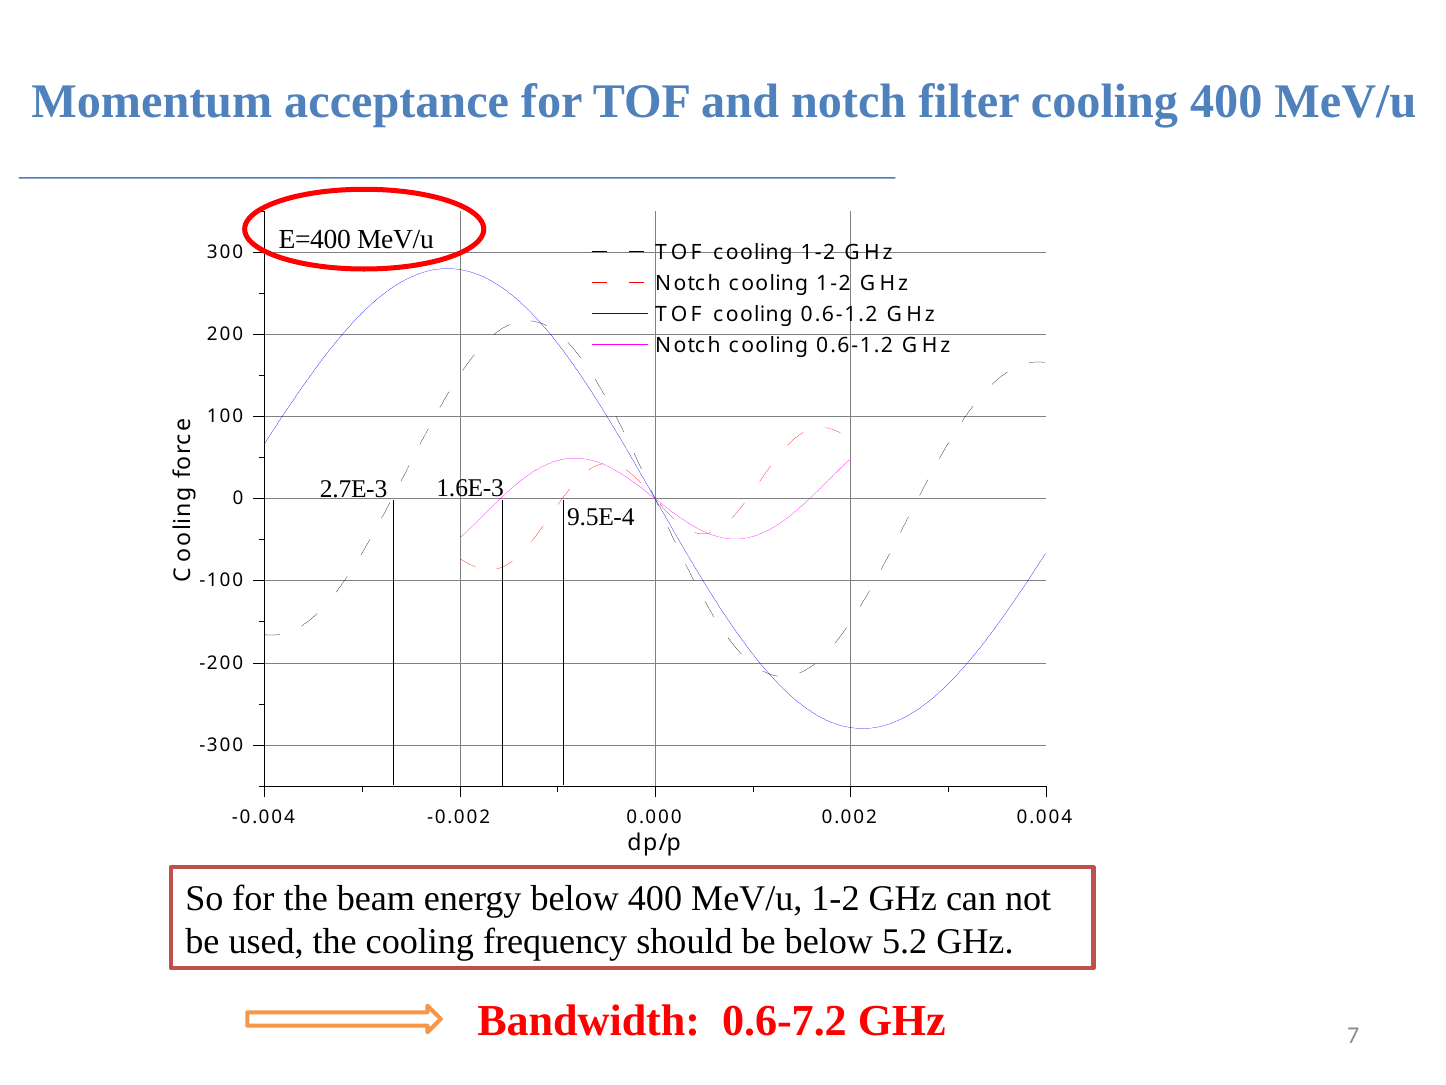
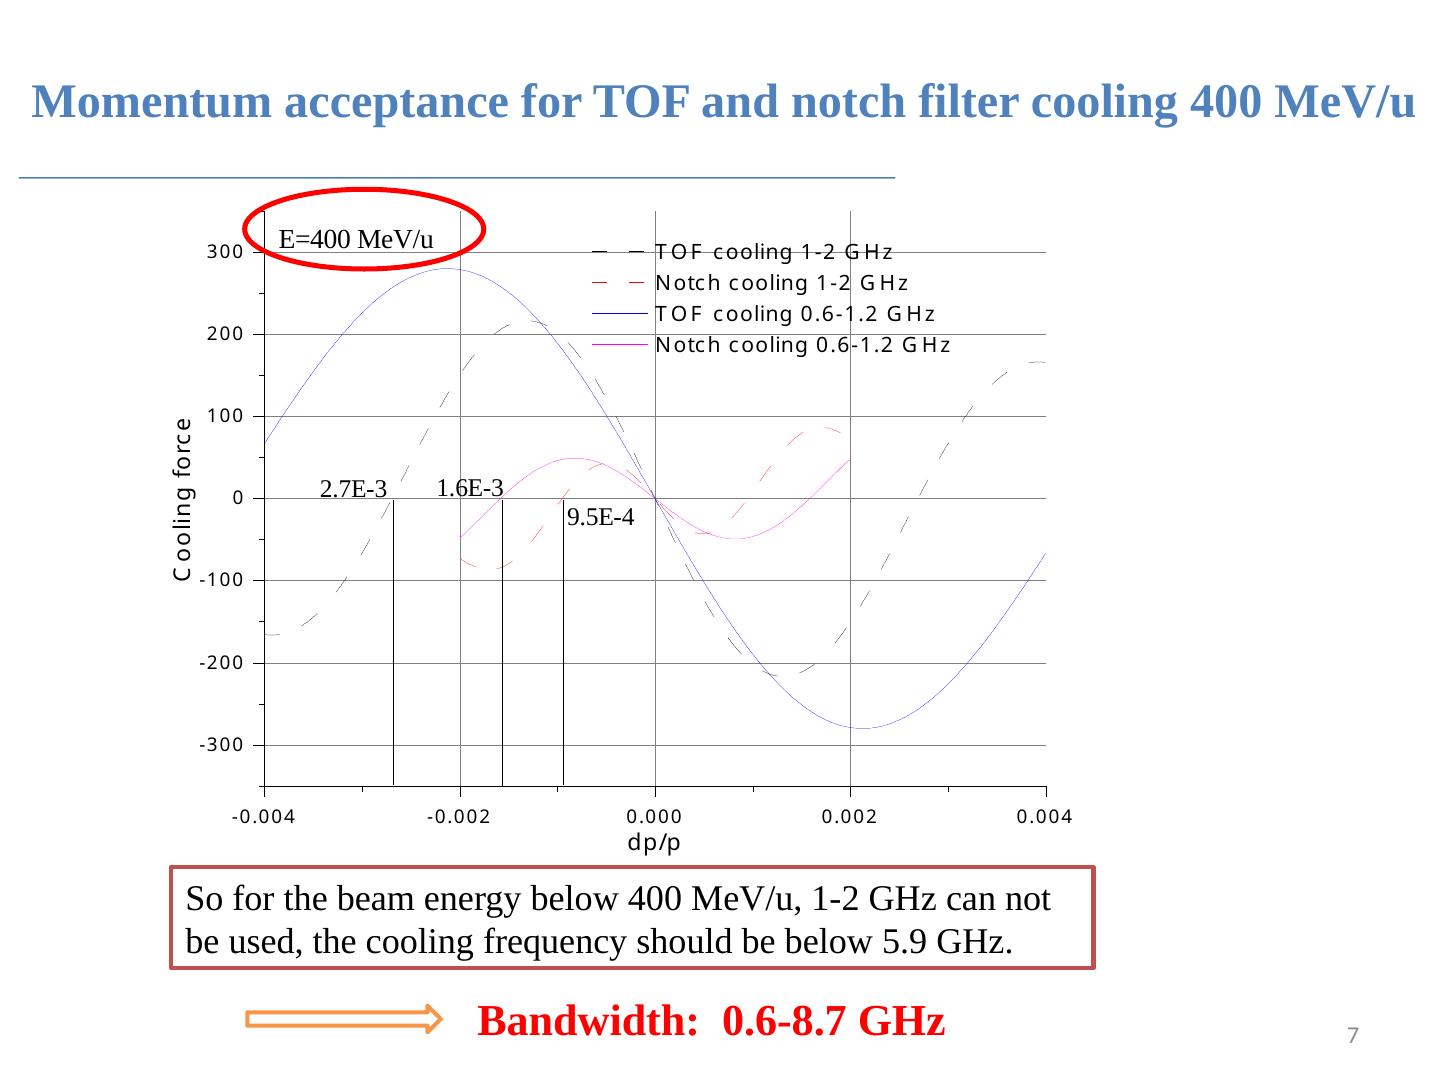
5.2: 5.2 -> 5.9 (905, 942)
0.6-7.2: 0.6-7.2 -> 0.6-8.7 (784, 1021)
